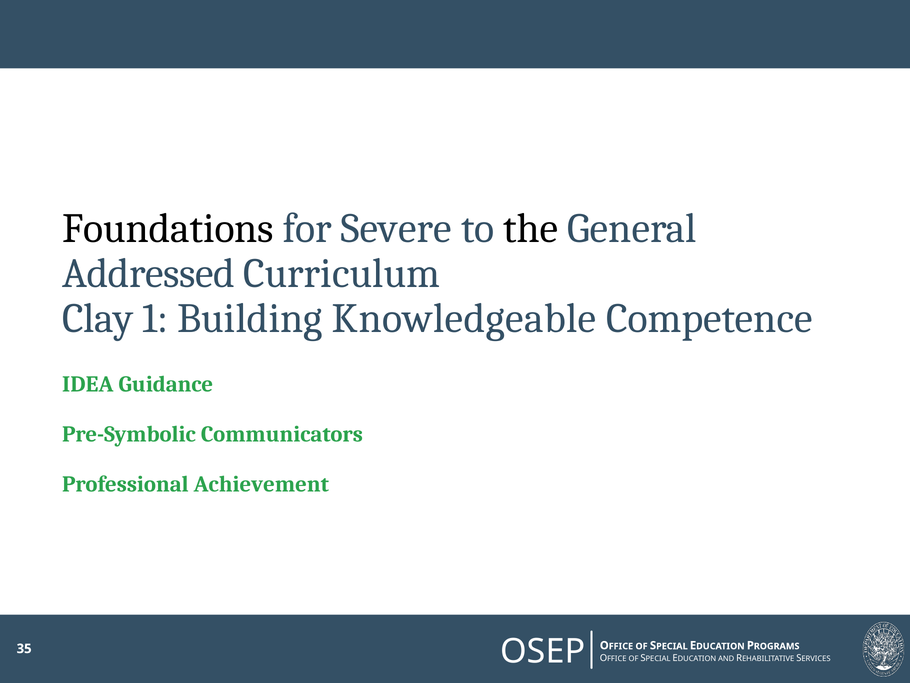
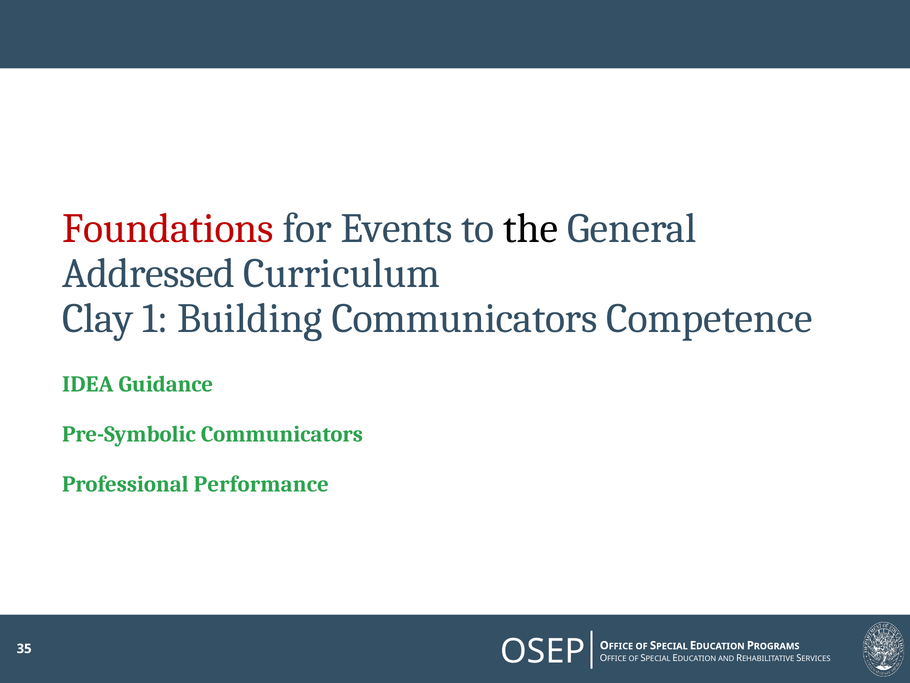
Foundations colour: black -> red (168, 228)
Severe: Severe -> Events (397, 228)
Building Knowledgeable: Knowledgeable -> Communicators (465, 318)
Achievement: Achievement -> Performance (261, 484)
